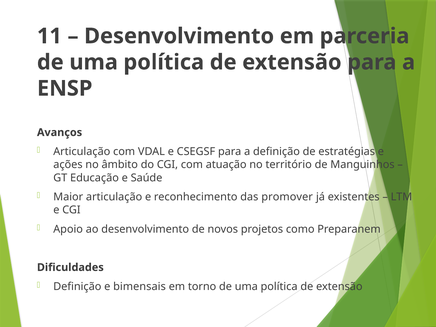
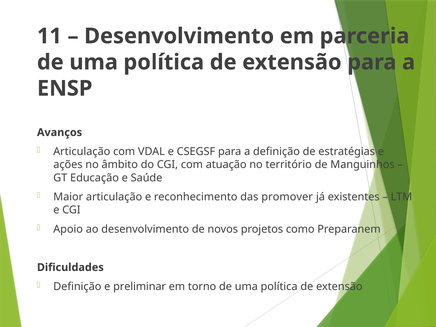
bimensais: bimensais -> preliminar (140, 287)
